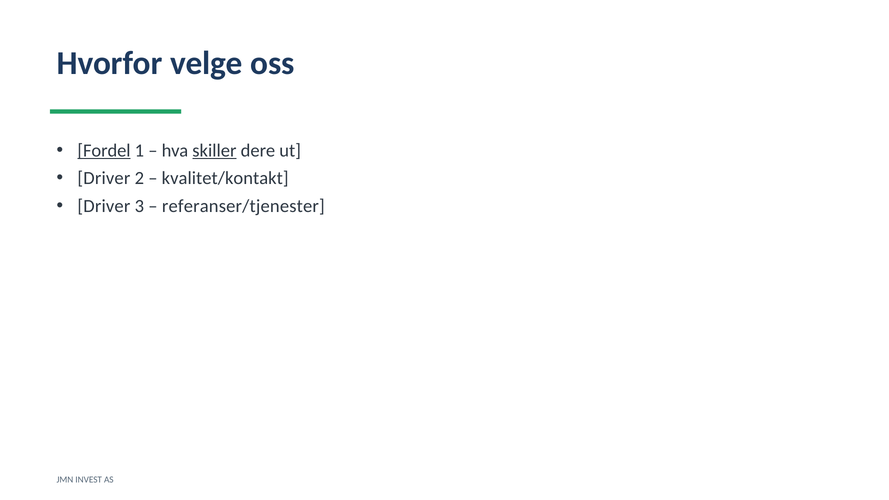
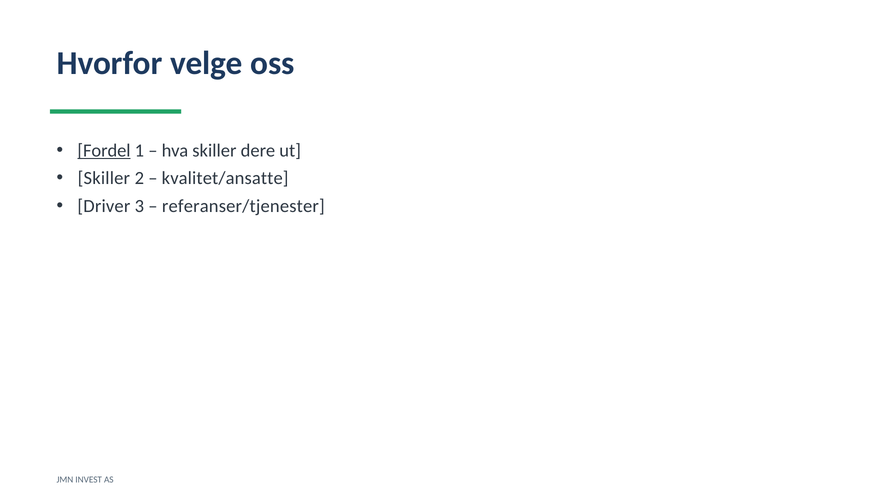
skiller underline: present -> none (214, 151)
Driver: Driver -> Skiller (104, 178)
kvalitet/kontakt: kvalitet/kontakt -> kvalitet/ansatte (225, 178)
